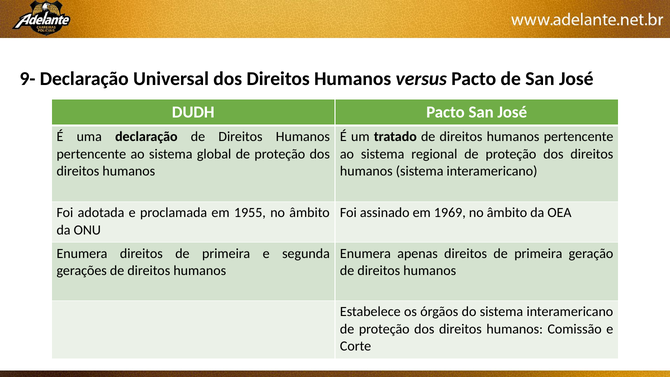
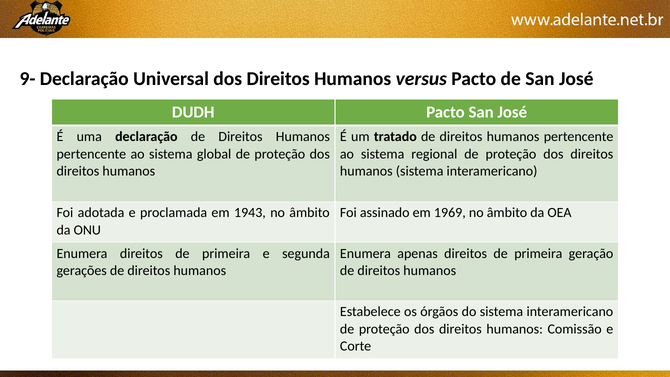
1955: 1955 -> 1943 (250, 213)
